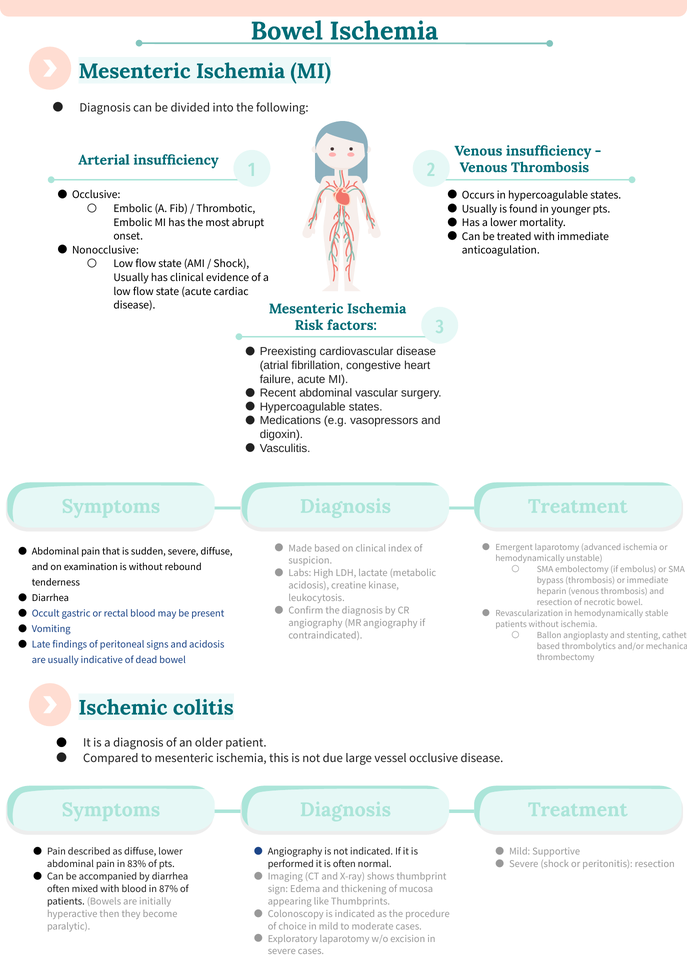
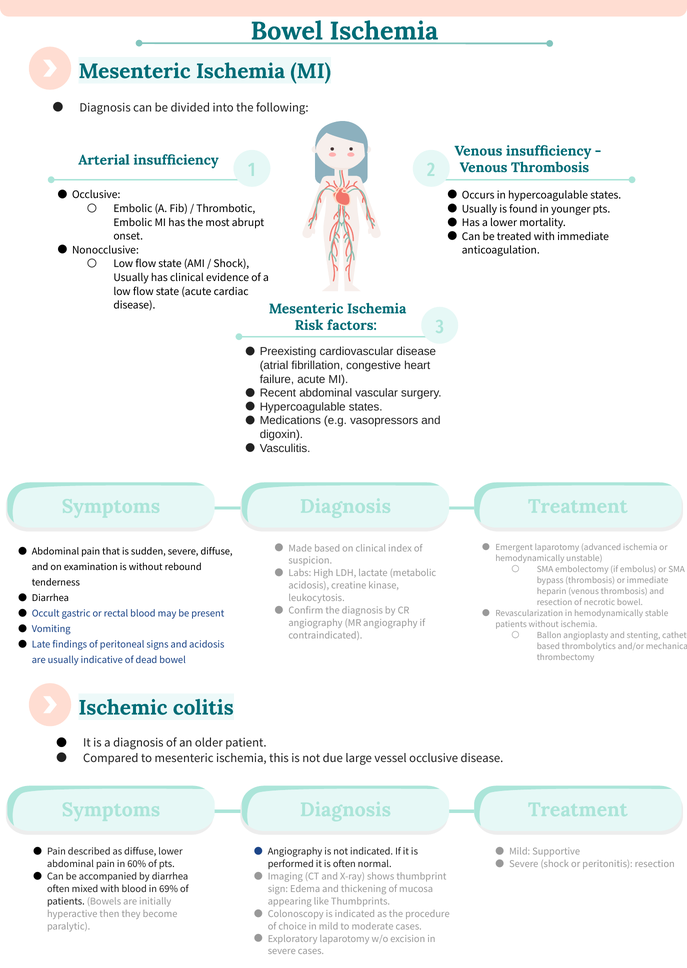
83%: 83% -> 60% (137, 864)
87%: 87% -> 69% (169, 889)
